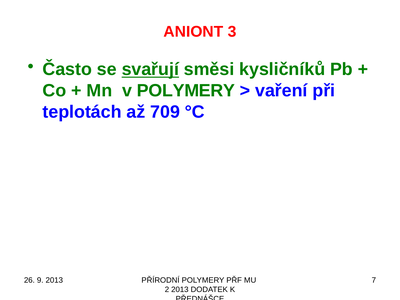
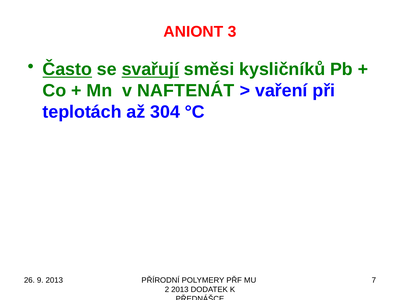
Často underline: none -> present (67, 69)
v POLYMERY: POLYMERY -> NAFTENÁT (186, 91)
709: 709 -> 304 (165, 112)
